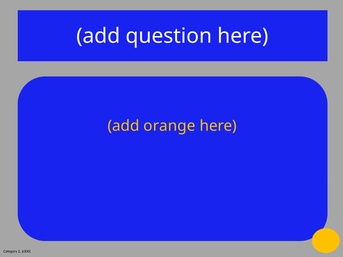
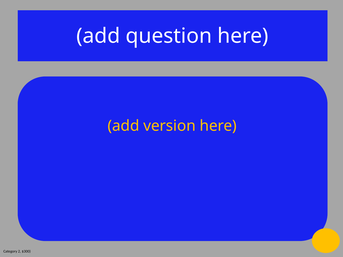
orange: orange -> version (170, 126)
